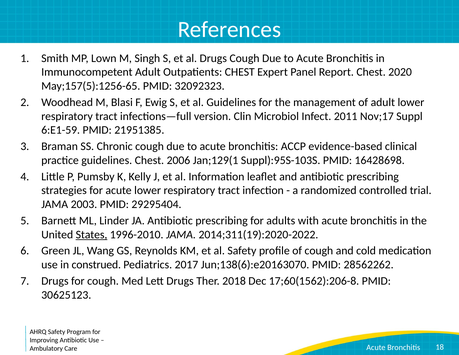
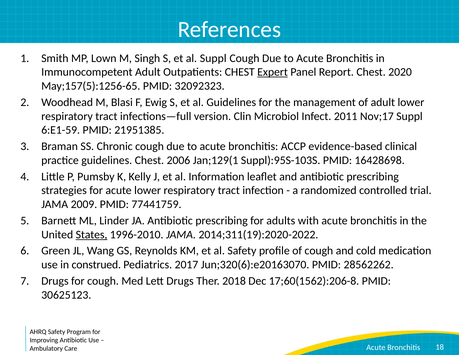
al Drugs: Drugs -> Suppl (213, 58)
Expert underline: none -> present (273, 72)
2003: 2003 -> 2009 (84, 204)
29295404: 29295404 -> 77441759 (156, 204)
Jun;138(6):e20163070: Jun;138(6):e20163070 -> Jun;320(6):e20163070 (255, 265)
